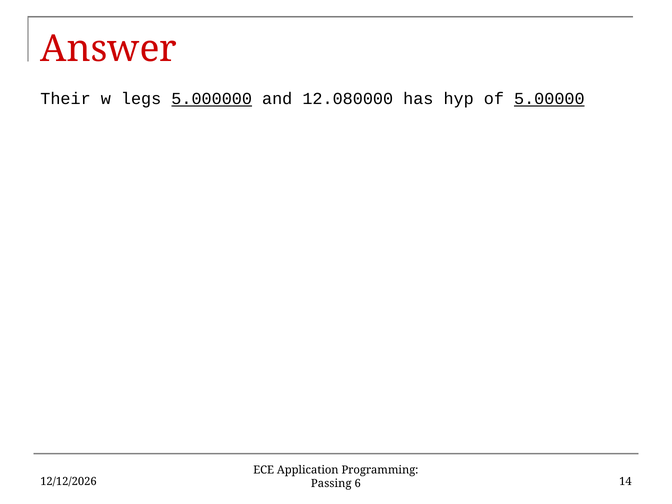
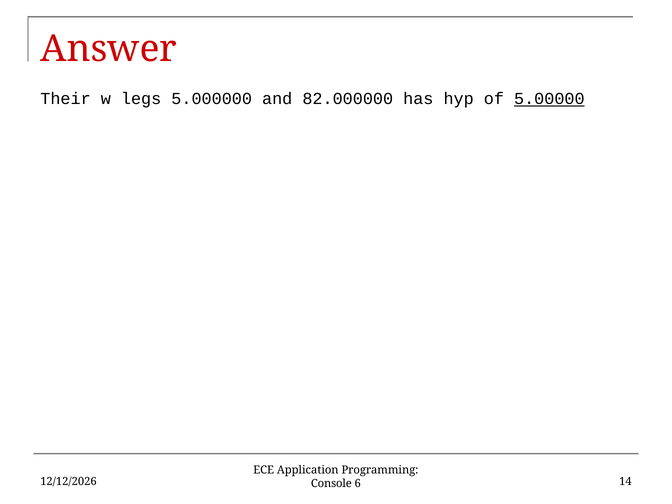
5.000000 underline: present -> none (212, 99)
12.080000: 12.080000 -> 82.000000 (348, 99)
Passing: Passing -> Console (331, 483)
